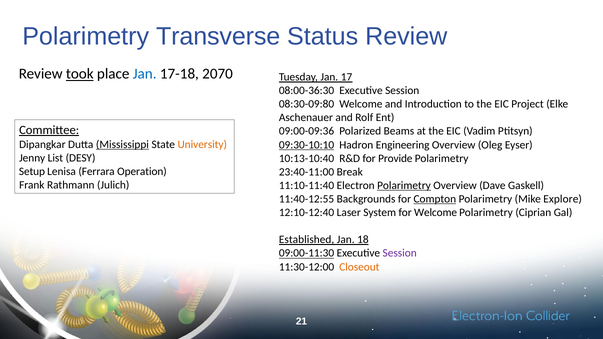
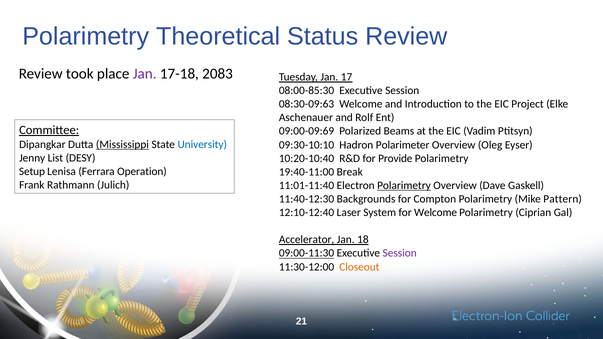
Transverse: Transverse -> Theoretical (218, 36)
took underline: present -> none (80, 74)
Jan colour: blue -> purple (145, 74)
2070: 2070 -> 2083 (218, 74)
08:00-36:30: 08:00-36:30 -> 08:00-85:30 (307, 91)
08:30-09:80: 08:30-09:80 -> 08:30-09:63 (307, 104)
09:00-09:36: 09:00-09:36 -> 09:00-09:69 (307, 131)
University colour: orange -> blue (202, 144)
09:30-10:10 underline: present -> none (307, 145)
Engineering: Engineering -> Polarimeter (403, 145)
10:13-10:40: 10:13-10:40 -> 10:20-10:40 (307, 158)
23:40-11:00: 23:40-11:00 -> 19:40-11:00 (307, 172)
11:10-11:40: 11:10-11:40 -> 11:01-11:40 (307, 186)
11:40-12:55: 11:40-12:55 -> 11:40-12:30 (307, 199)
Compton underline: present -> none (435, 199)
Explore: Explore -> Pattern (563, 199)
Established: Established -> Accelerator (307, 240)
